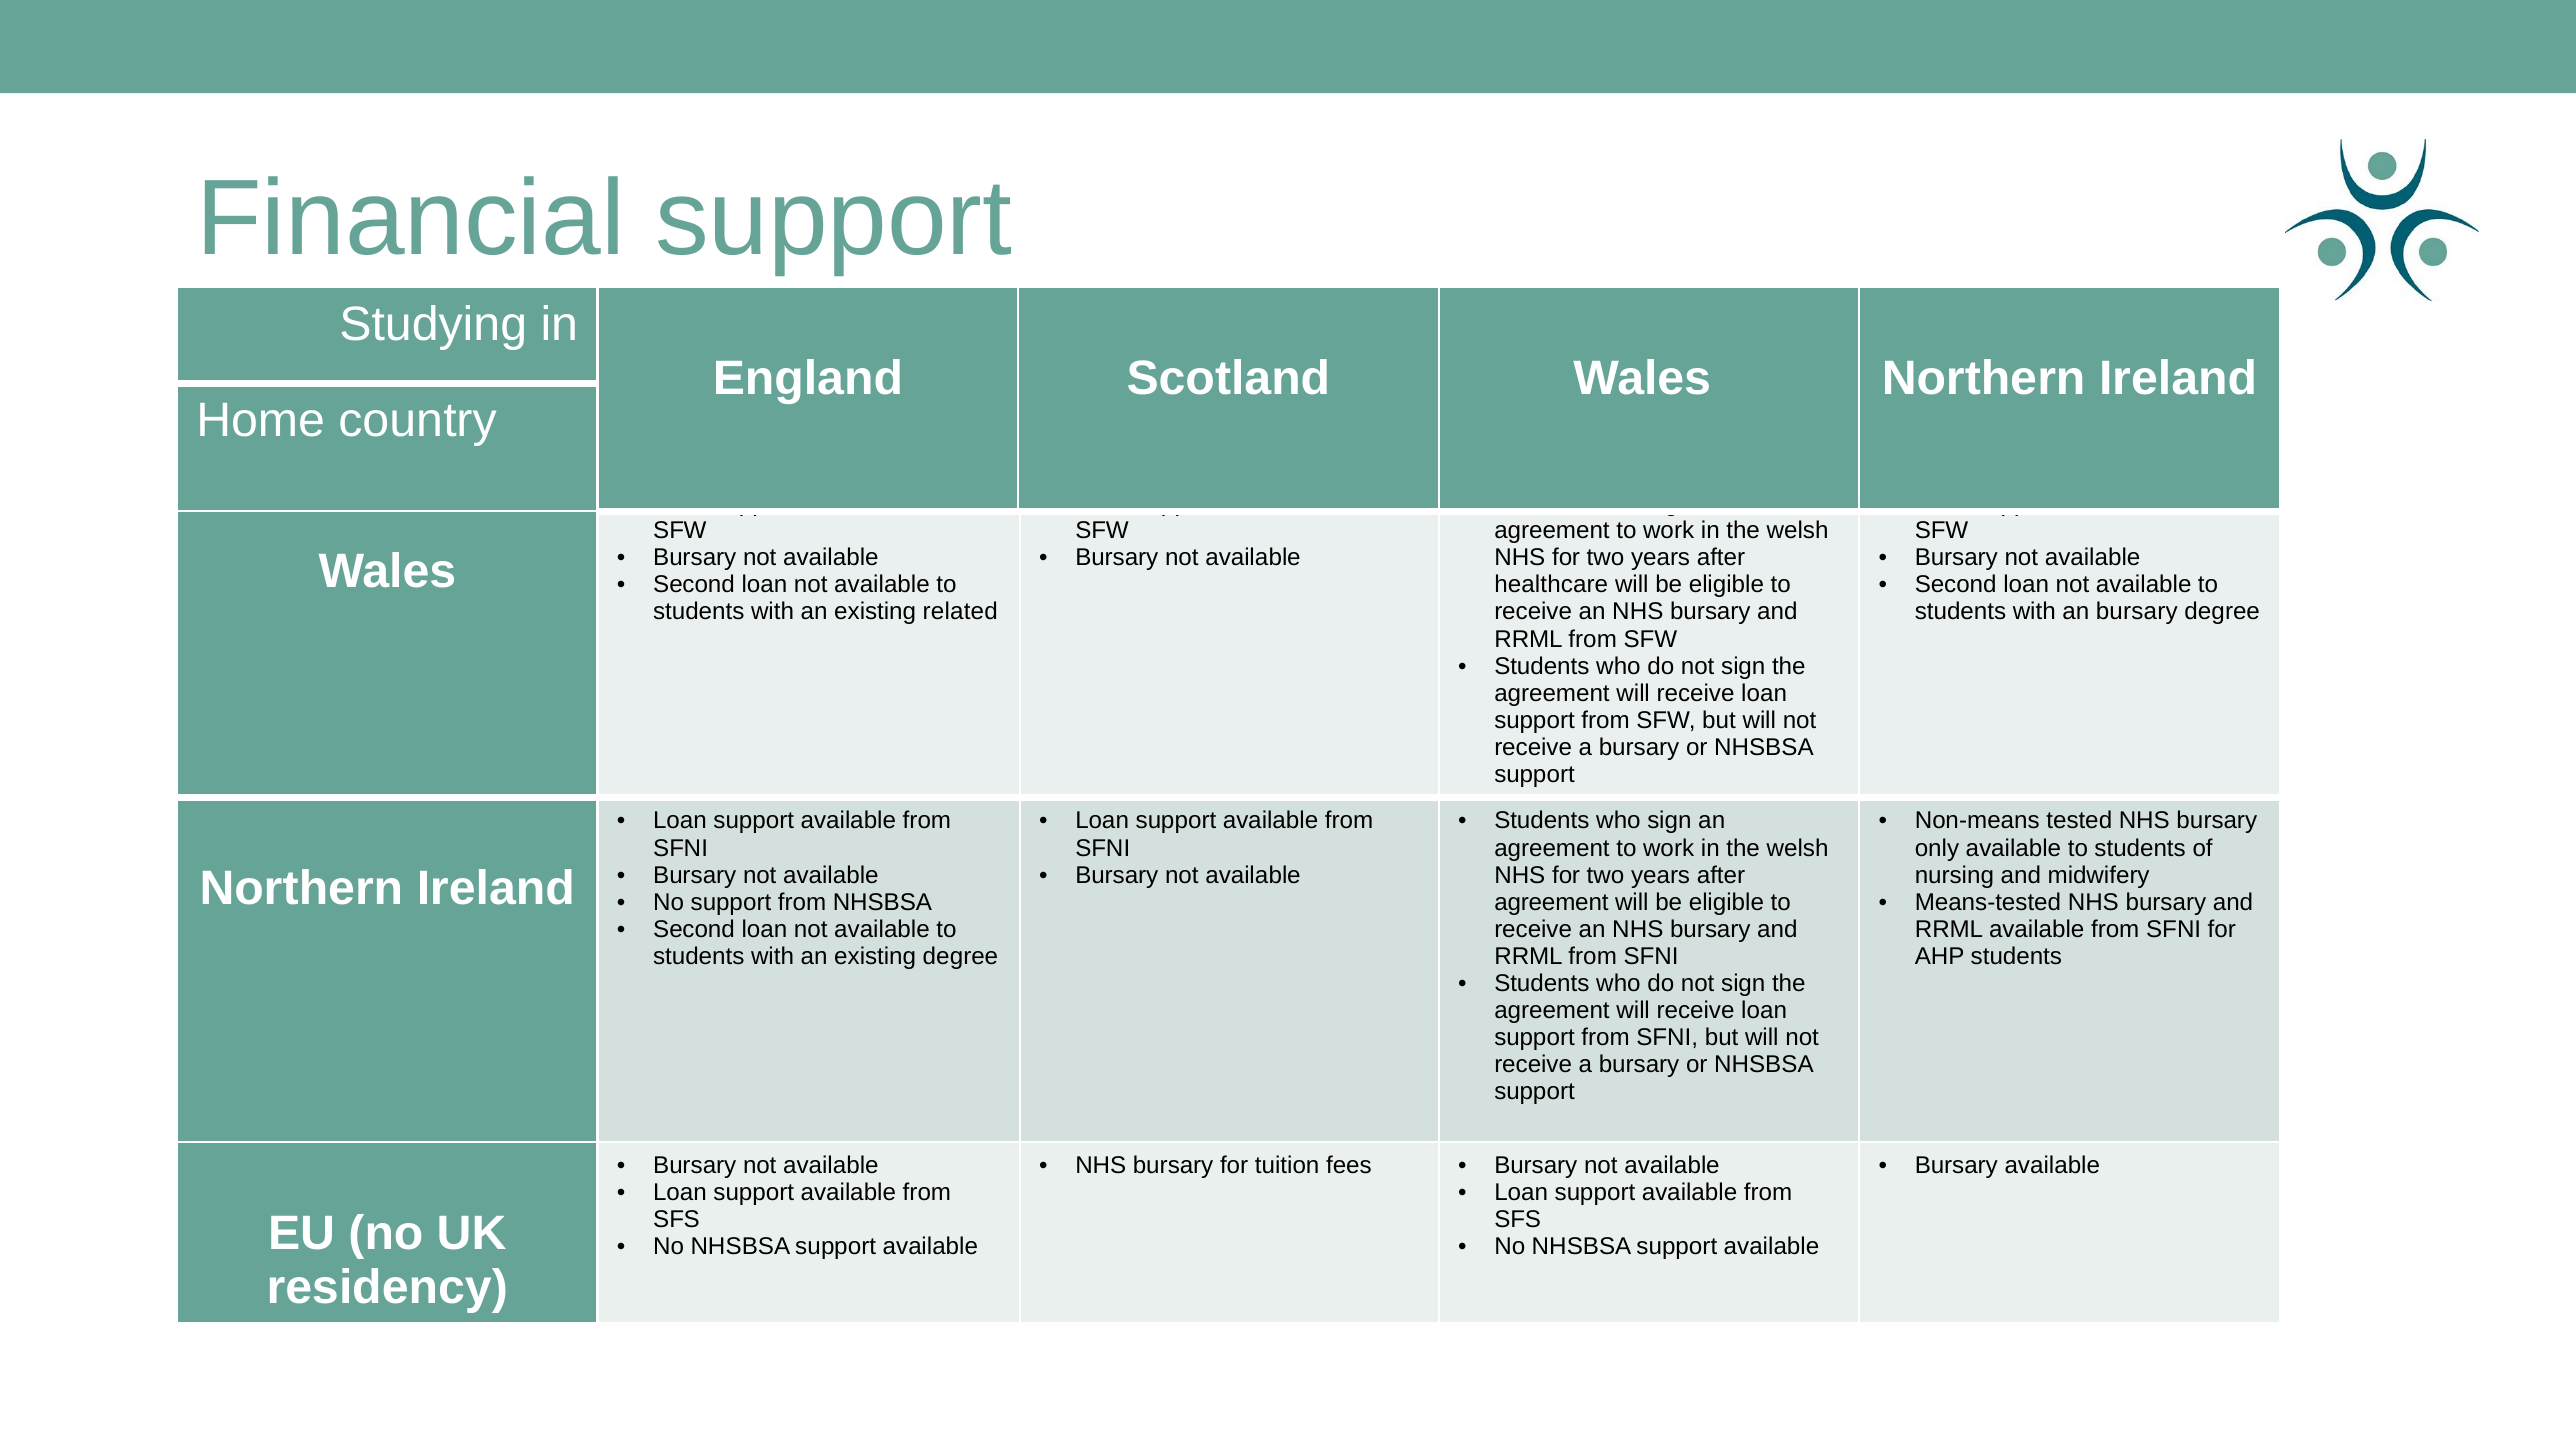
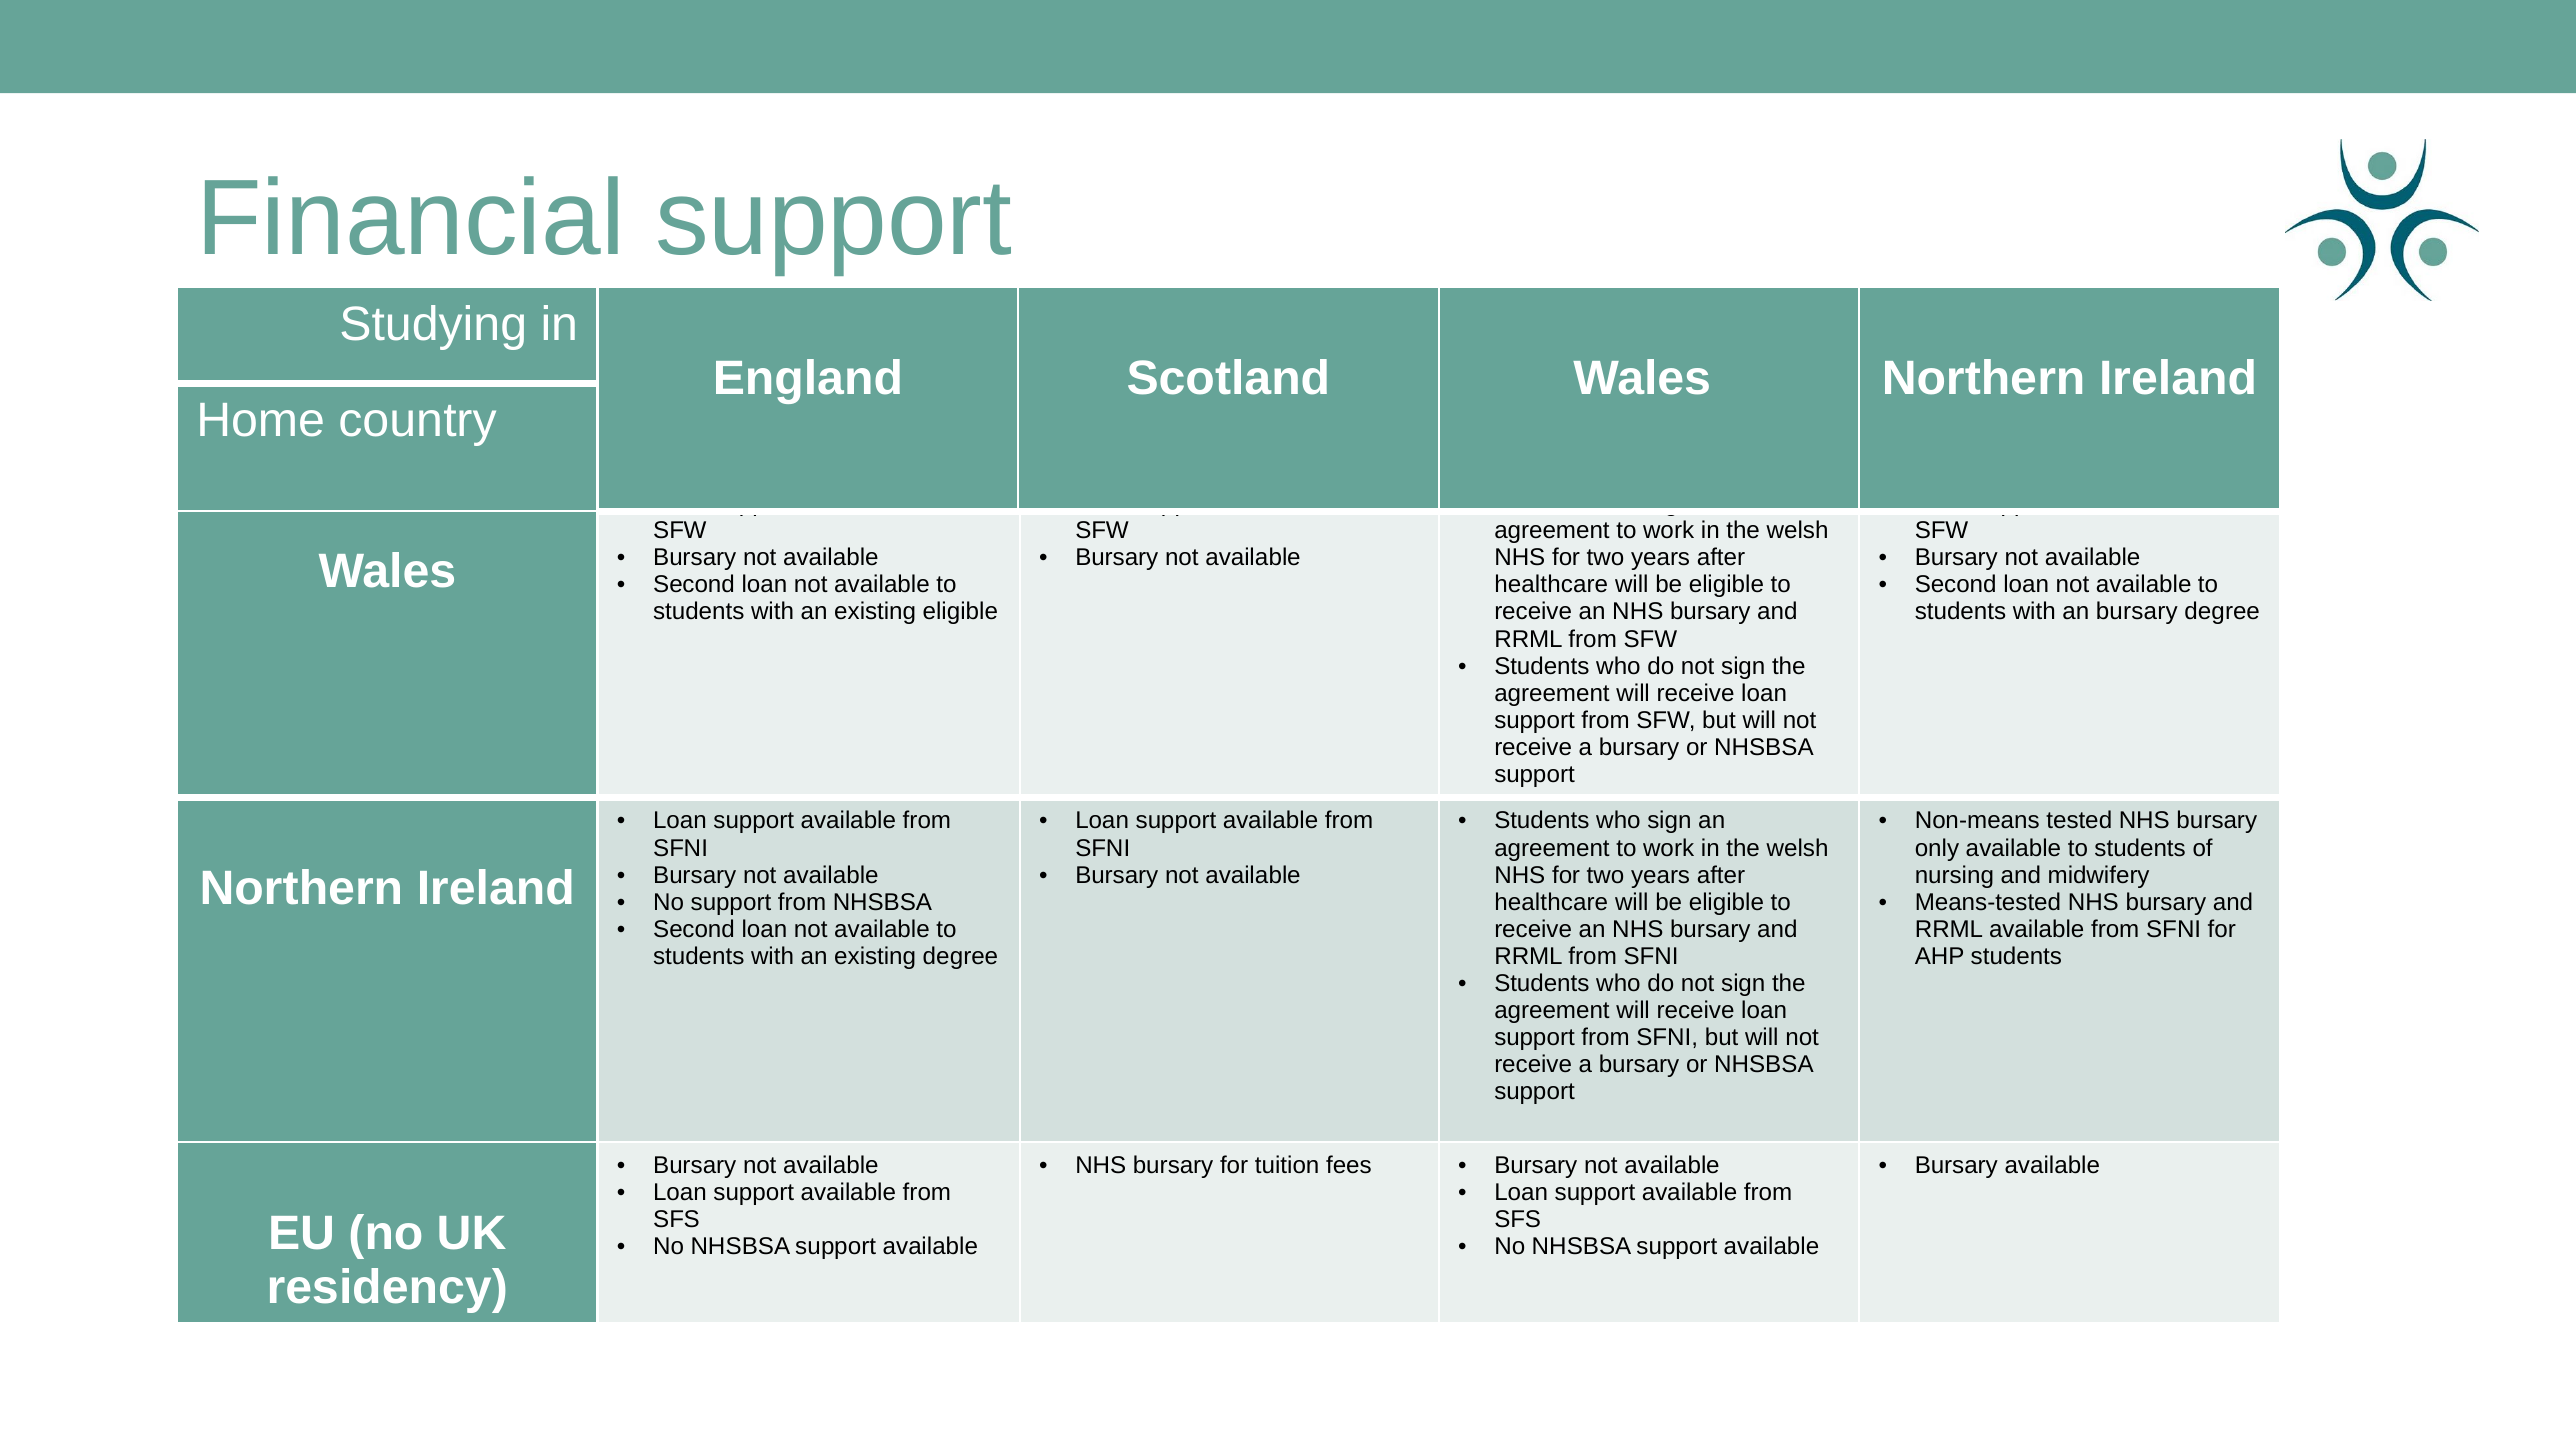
existing related: related -> eligible (960, 612)
agreement: agreement -> healthcare (1551, 902)
